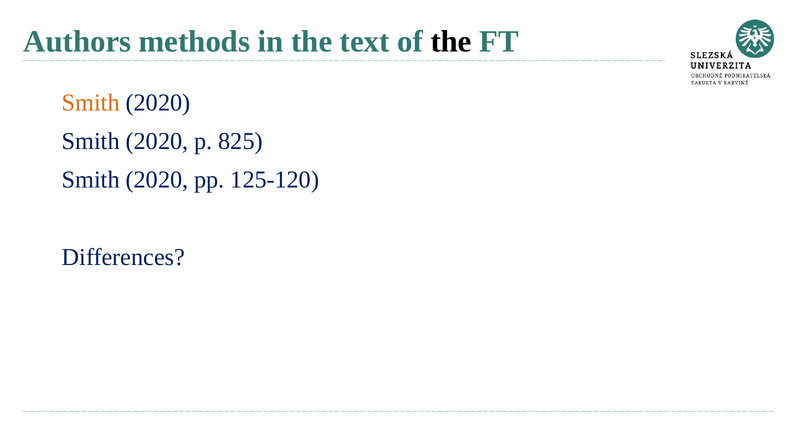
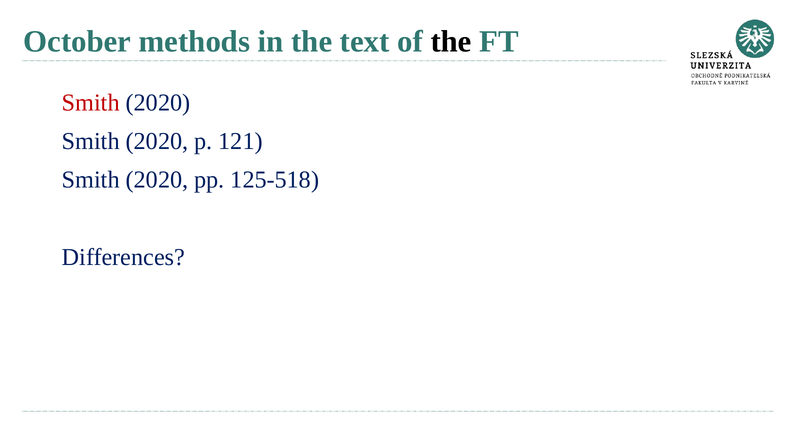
Authors: Authors -> October (77, 42)
Smith colour: orange -> red (91, 103)
825: 825 -> 121 (241, 141)
125-120: 125-120 -> 125-518 (275, 180)
